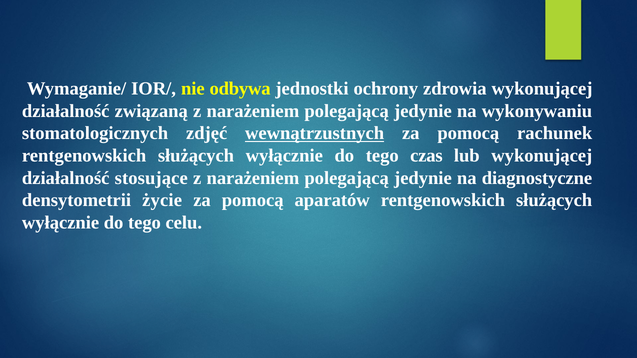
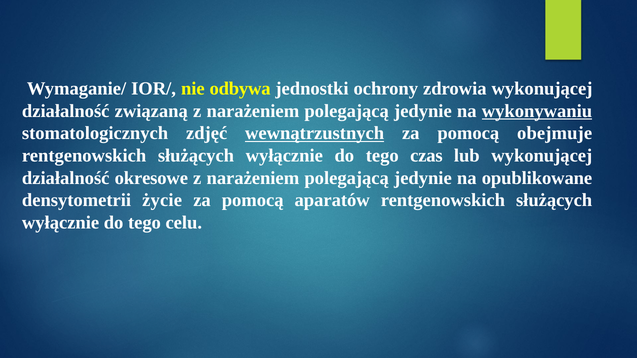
wykonywaniu underline: none -> present (537, 111)
rachunek: rachunek -> obejmuje (555, 133)
stosujące: stosujące -> okresowe (151, 178)
diagnostyczne: diagnostyczne -> opublikowane (537, 178)
